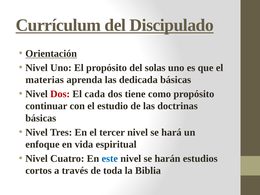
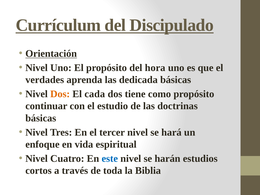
solas: solas -> hora (155, 68)
materias: materias -> verdades (45, 80)
Dos colour: red -> orange (60, 94)
